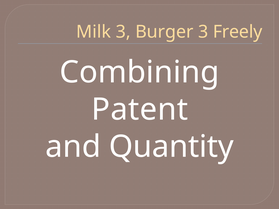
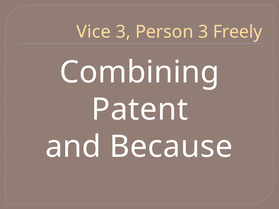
Milk: Milk -> Vice (93, 32)
Burger: Burger -> Person (164, 32)
Quantity: Quantity -> Because (171, 147)
